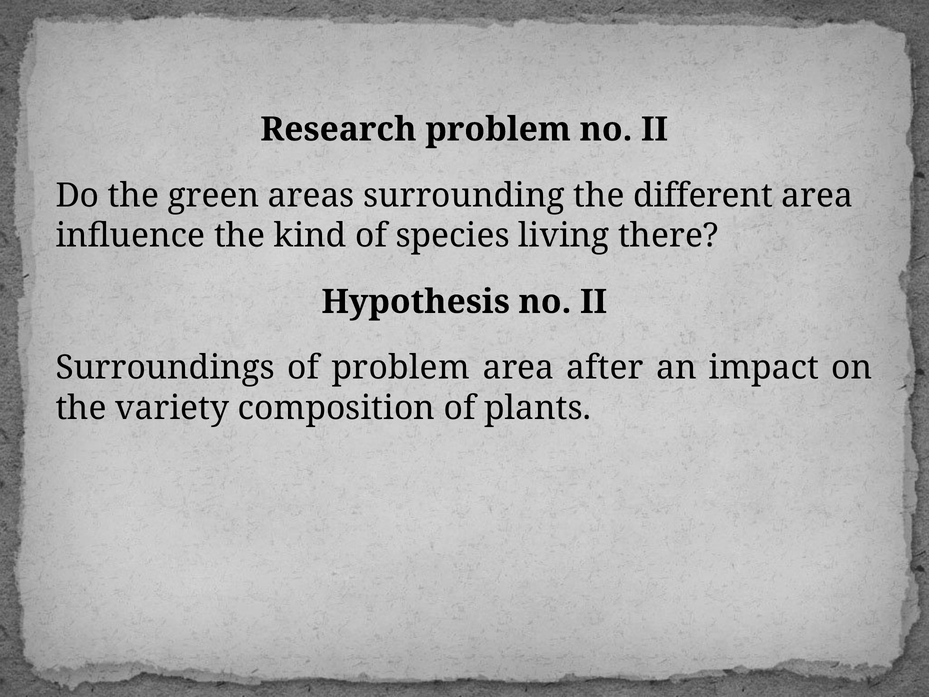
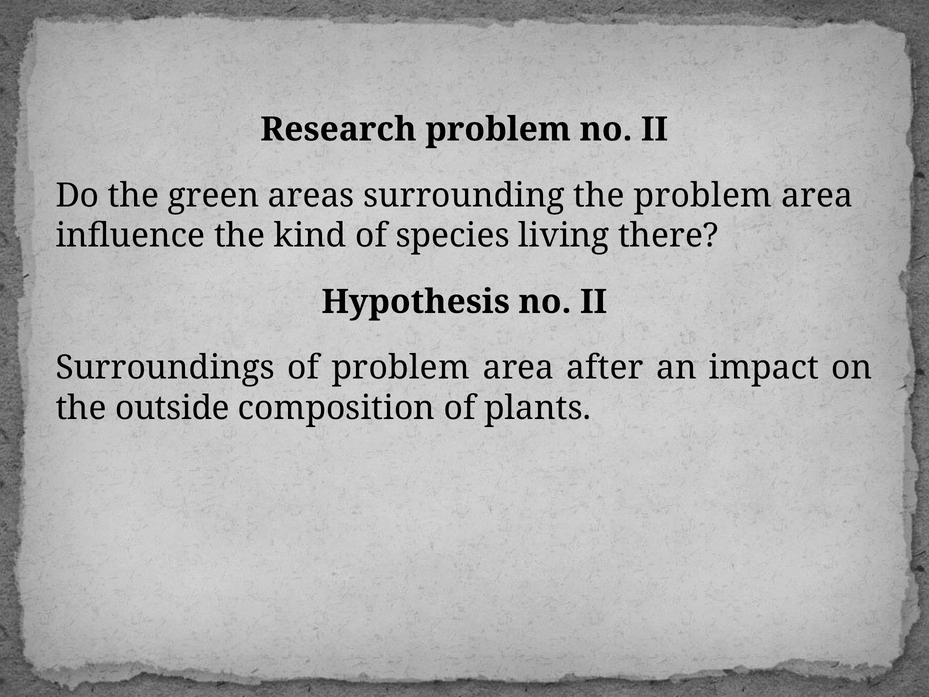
the different: different -> problem (703, 195)
variety: variety -> outside (172, 408)
